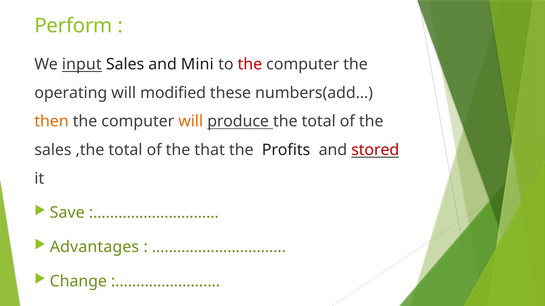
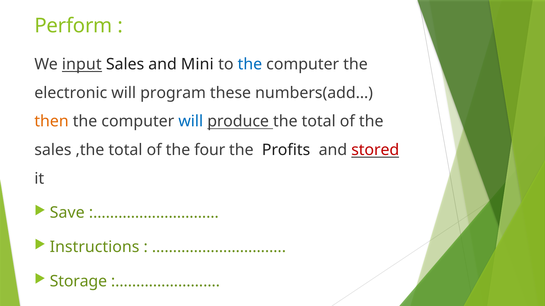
the colour: red -> blue (250, 64)
operating: operating -> electronic (71, 93)
modified: modified -> program (173, 93)
will colour: orange -> blue (191, 122)
that: that -> four (210, 150)
Advantages: Advantages -> Instructions (95, 247)
Change: Change -> Storage (78, 282)
